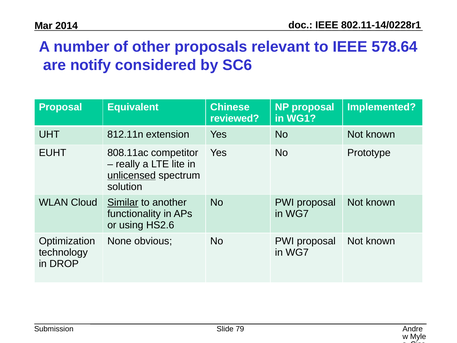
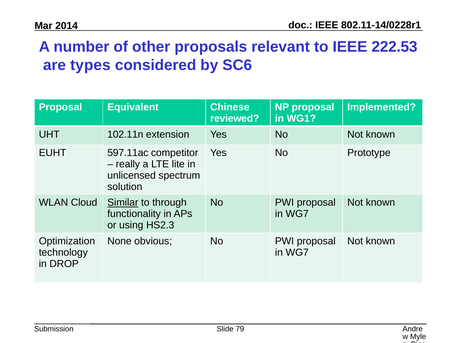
578.64: 578.64 -> 222.53 (395, 47)
notify: notify -> types (90, 65)
812.11n: 812.11n -> 102.11n (125, 134)
808.11ac: 808.11ac -> 597.11ac (128, 153)
unlicensed underline: present -> none (132, 175)
another: another -> through (169, 202)
HS2.6: HS2.6 -> HS2.3 (160, 225)
